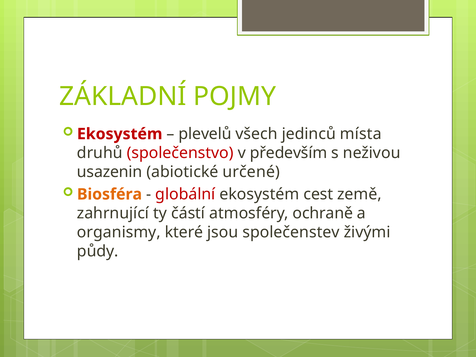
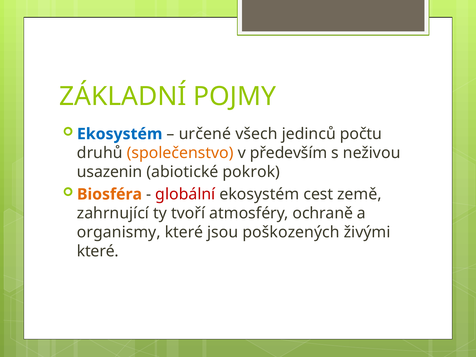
Ekosystém colour: red -> blue (120, 134)
plevelů: plevelů -> určené (205, 134)
místa: místa -> počtu (361, 134)
společenstvo colour: red -> orange (180, 153)
určené: určené -> pokrok (251, 172)
částí: částí -> tvoří (188, 213)
společenstev: společenstev -> poškozených (291, 232)
půdy: půdy -> které (98, 251)
